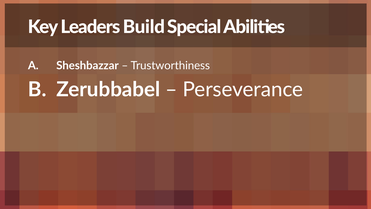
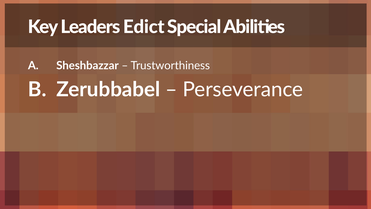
Build: Build -> Edict (144, 27)
